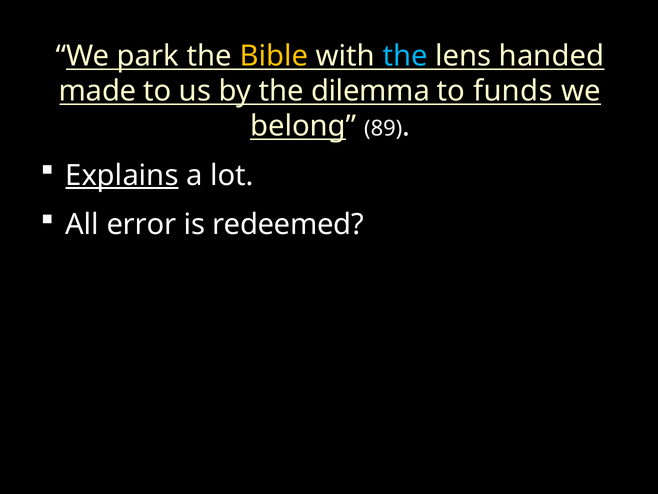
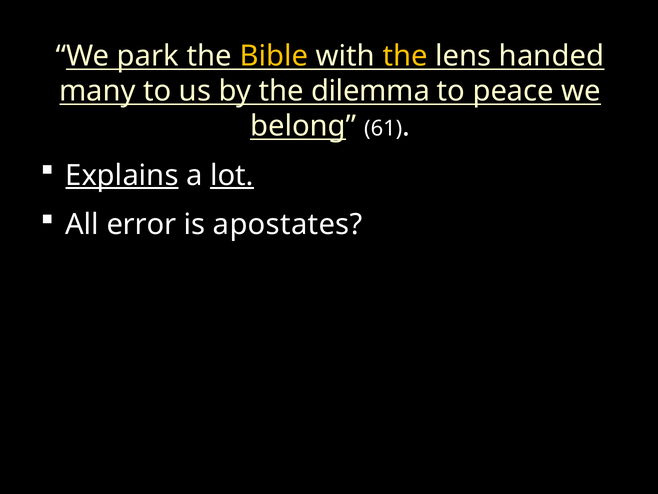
the colour: light blue -> yellow (405, 56)
made: made -> many (97, 91)
funds: funds -> peace (513, 91)
89: 89 -> 61 (383, 128)
lot underline: none -> present (232, 175)
redeemed: redeemed -> apostates (288, 224)
